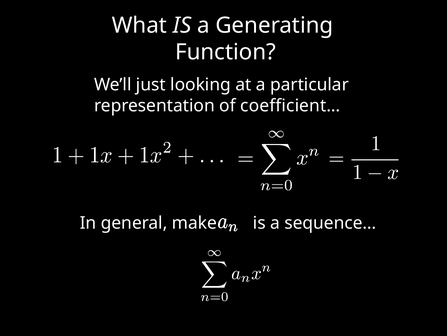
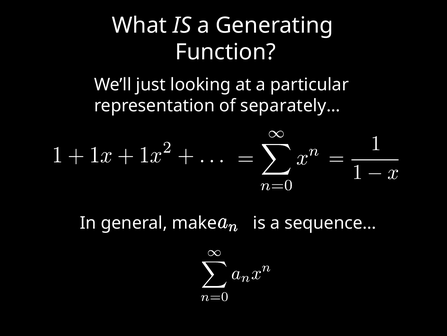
coefficient…: coefficient… -> separately… (290, 106)
